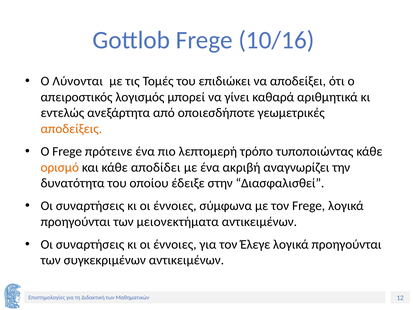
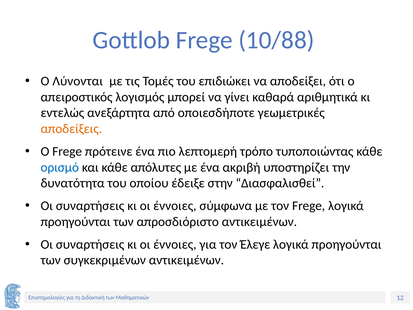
10/16: 10/16 -> 10/88 (276, 40)
ορισμό colour: orange -> blue (60, 167)
αποδίδει: αποδίδει -> απόλυτες (156, 167)
αναγνωρίζει: αναγνωρίζει -> υποστηρίζει (296, 167)
μειονεκτήματα: μειονεκτήματα -> απροσδιόριστο (178, 222)
